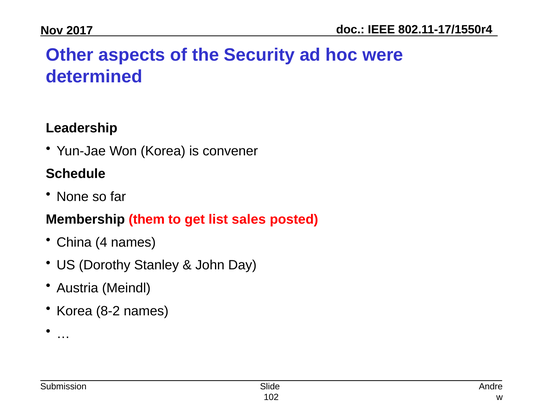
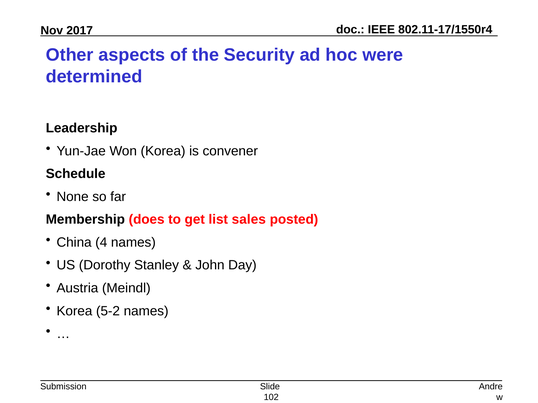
them: them -> does (147, 220)
8-2: 8-2 -> 5-2 (108, 311)
